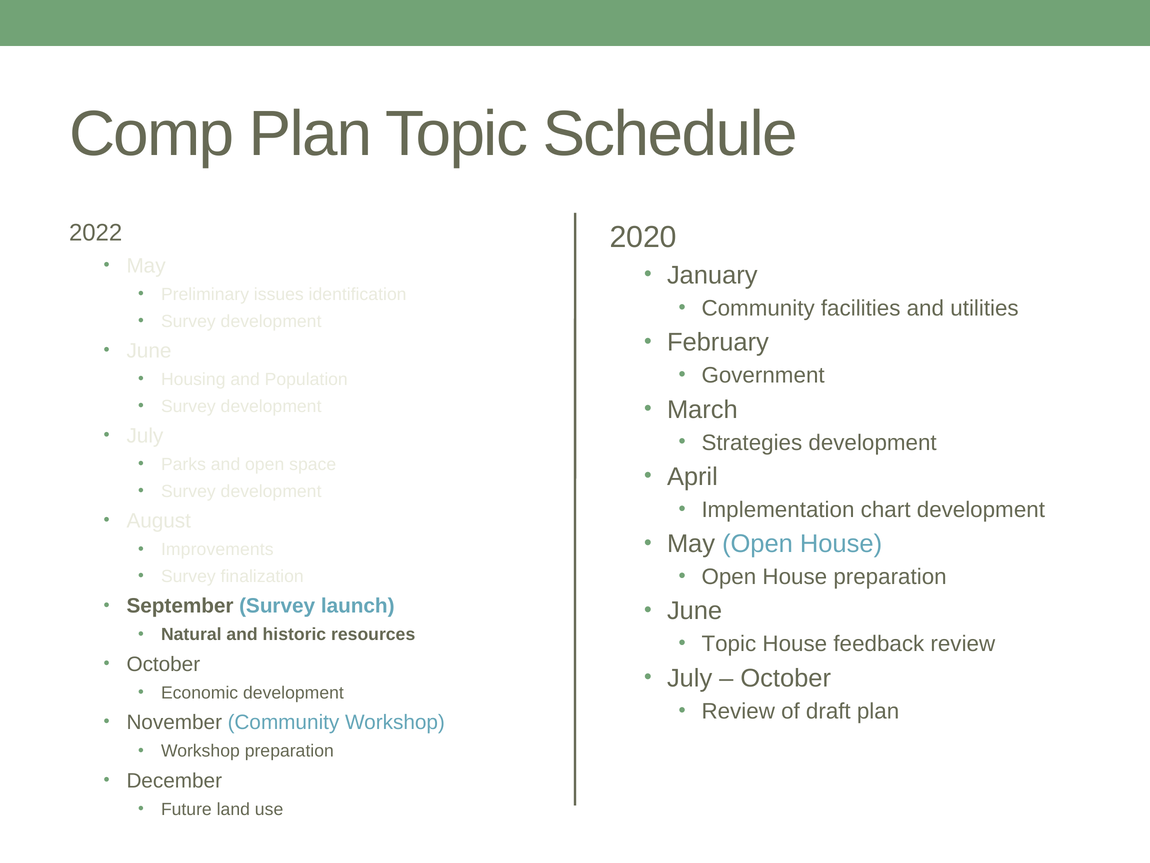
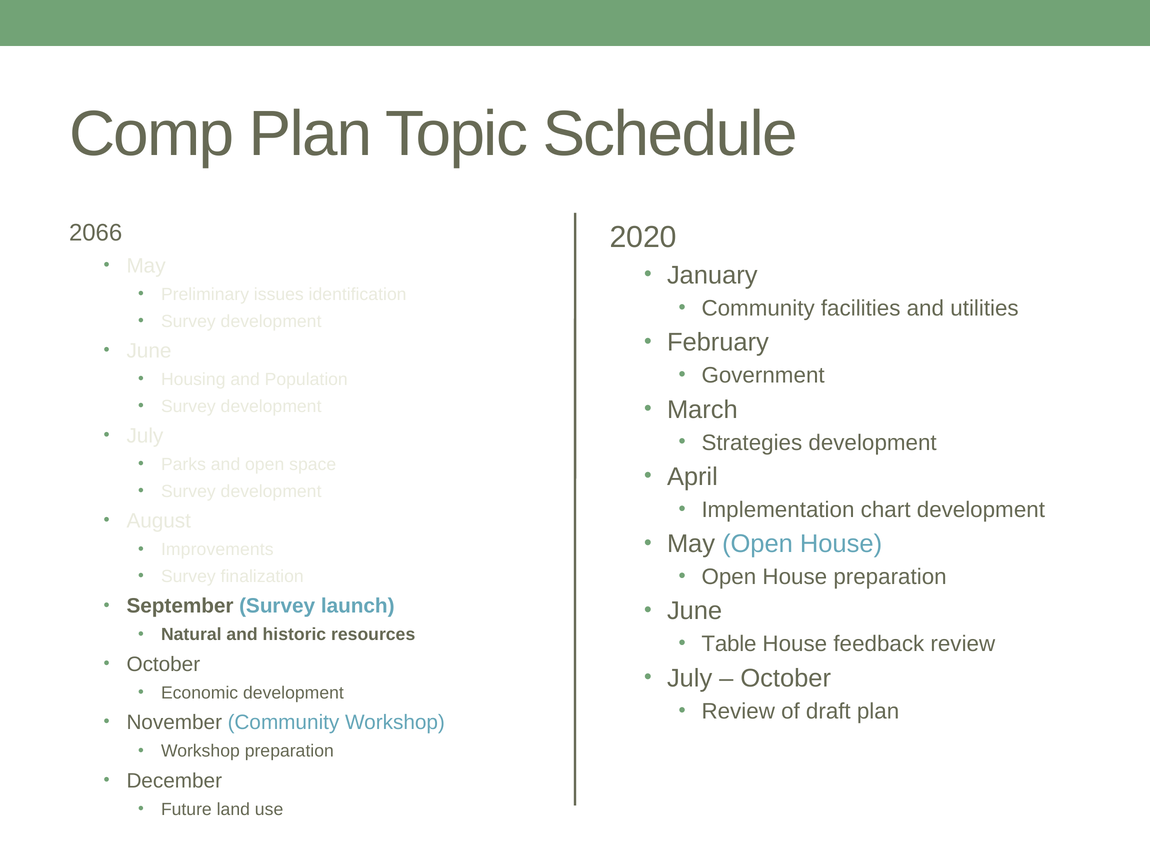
2022: 2022 -> 2066 (96, 233)
Topic: Topic -> Table (729, 644)
